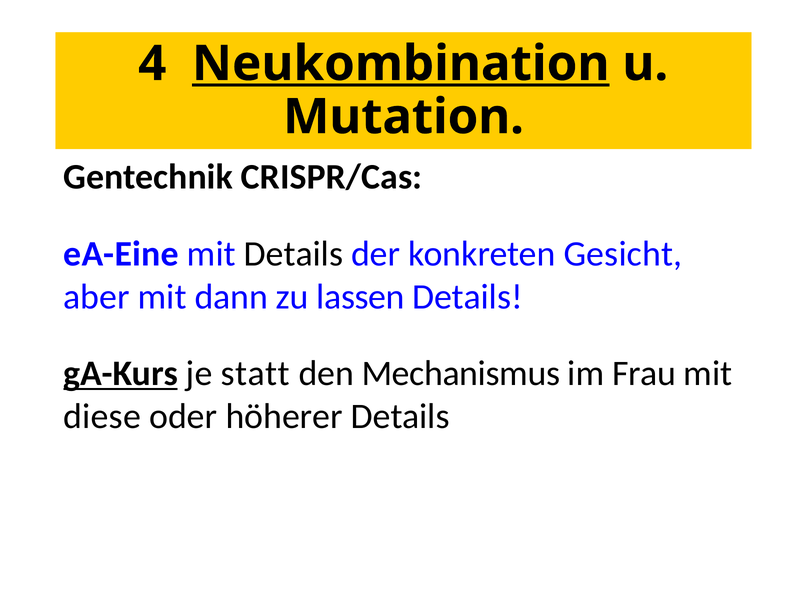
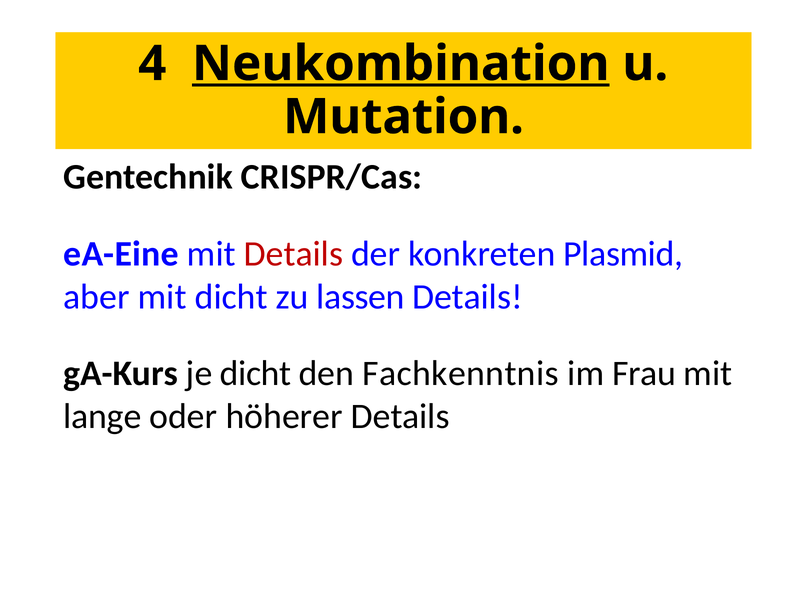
Details colour: black -> red (294, 254)
Gesicht: Gesicht -> Plasmid (623, 254)
mit dann: dann -> dicht (231, 297)
gA-Kurs underline: present -> none (121, 374)
je statt: statt -> dicht (256, 374)
Mechanismus: Mechanismus -> Fachkenntnis (461, 374)
diese: diese -> lange (102, 417)
